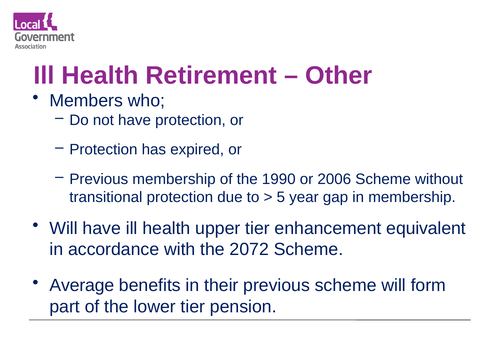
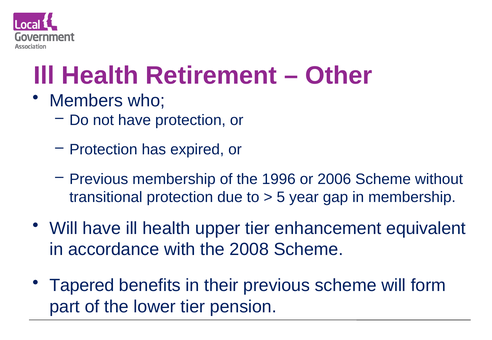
1990: 1990 -> 1996 (279, 179)
2072: 2072 -> 2008 (249, 250)
Average: Average -> Tapered (82, 286)
